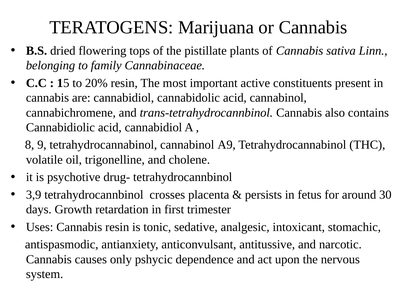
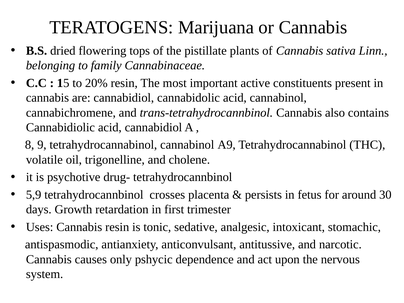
3,9: 3,9 -> 5,9 (34, 195)
